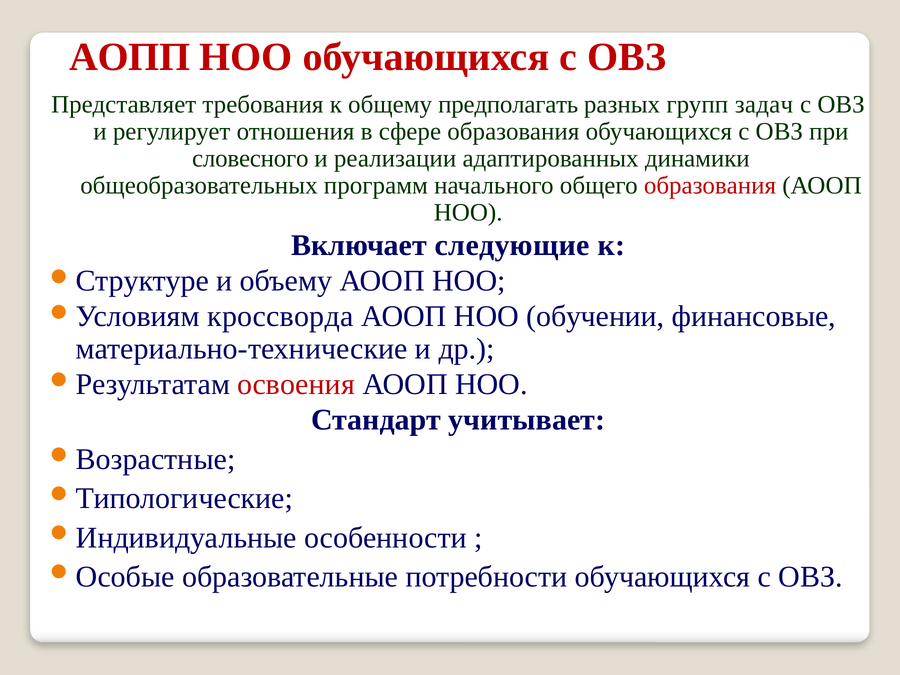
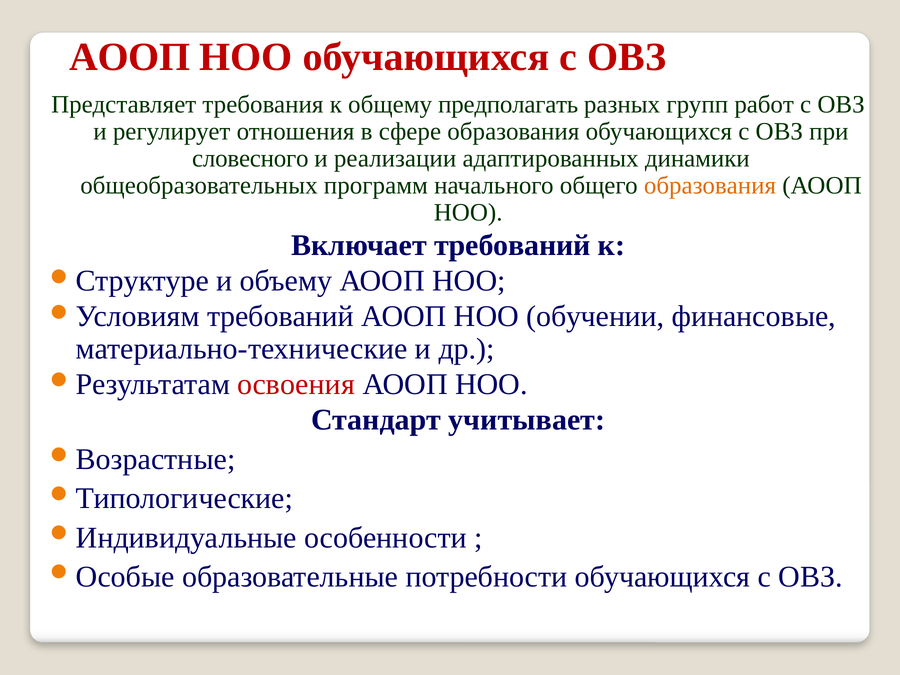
АОПП: АОПП -> АООП (130, 57)
задач: задач -> работ (764, 105)
образования colour: red -> orange (710, 186)
Включает следующие: следующие -> требований (512, 245)
кроссворда: кроссворда -> требований (281, 316)
